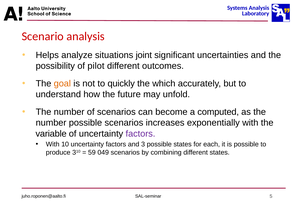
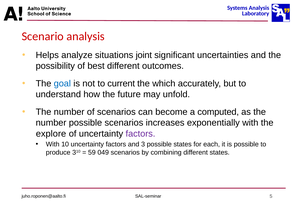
pilot: pilot -> best (96, 66)
goal colour: orange -> blue (62, 84)
quickly: quickly -> current (121, 84)
variable: variable -> explore (51, 134)
